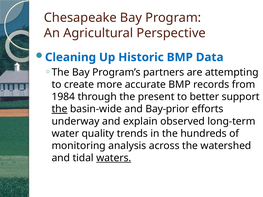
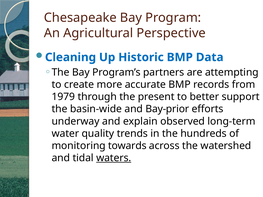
1984: 1984 -> 1979 (63, 97)
the underline: present -> none (60, 109)
analysis: analysis -> towards (127, 146)
